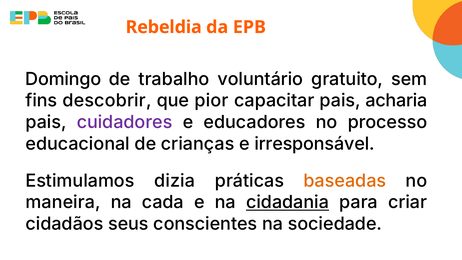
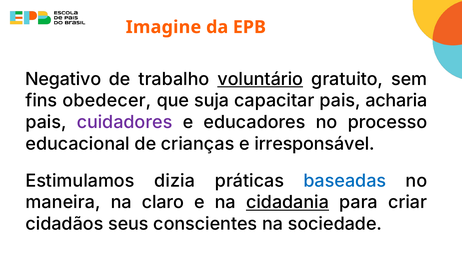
Rebeldia: Rebeldia -> Imagine (163, 27)
Domingo: Domingo -> Negativo (63, 79)
voluntário underline: none -> present (260, 79)
descobrir: descobrir -> obedecer (107, 101)
pior: pior -> suja (212, 101)
baseadas colour: orange -> blue (345, 181)
cada: cada -> claro (163, 202)
